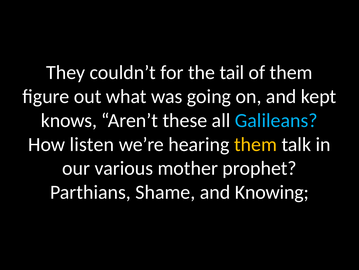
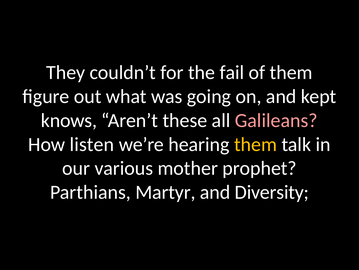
tail: tail -> fail (232, 72)
Galileans colour: light blue -> pink (276, 120)
Shame: Shame -> Martyr (165, 192)
Knowing: Knowing -> Diversity (272, 192)
